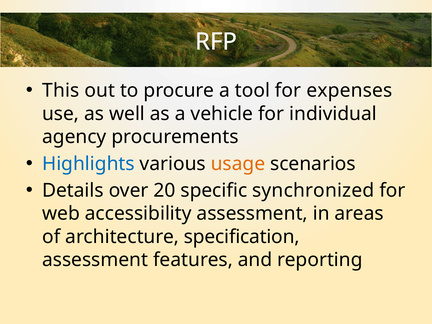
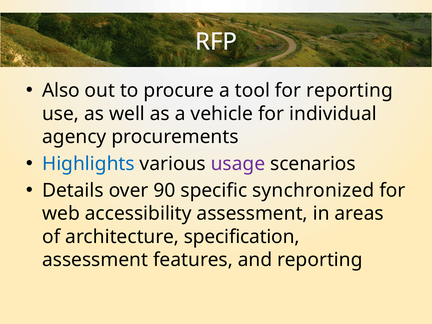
This: This -> Also (61, 91)
for expenses: expenses -> reporting (349, 91)
usage colour: orange -> purple (238, 164)
20: 20 -> 90 (164, 191)
